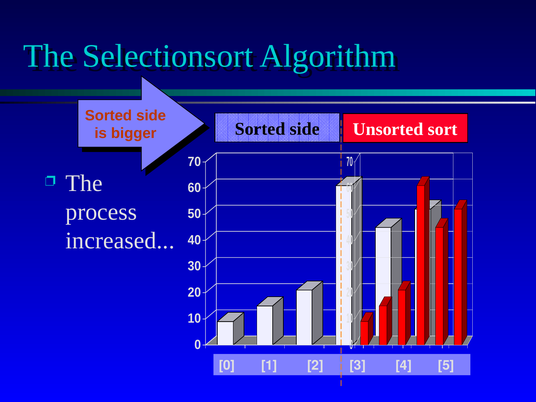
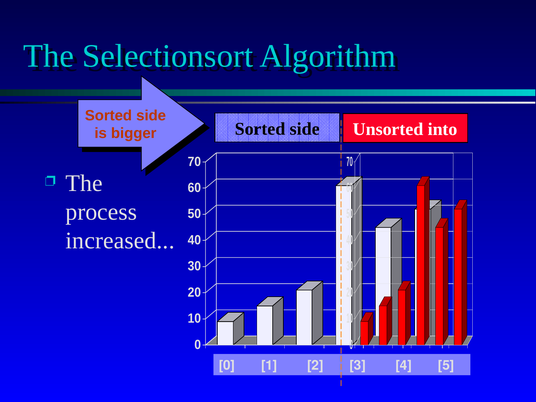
sort: sort -> into (443, 129)
